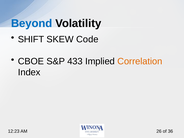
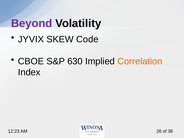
Beyond colour: blue -> purple (32, 23)
SHIFT: SHIFT -> JYVIX (31, 39)
433: 433 -> 630 (75, 61)
